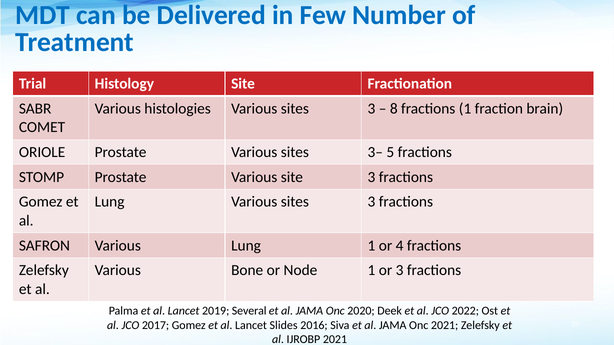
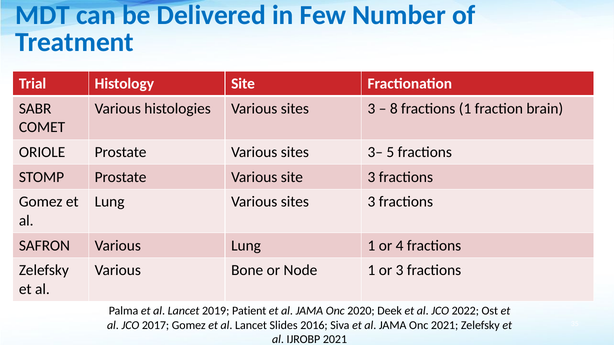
Several: Several -> Patient (249, 311)
